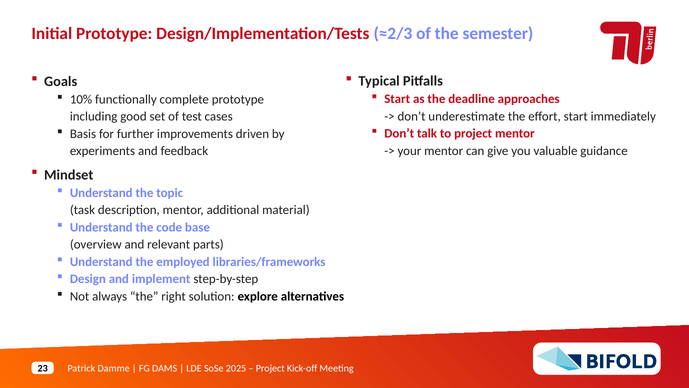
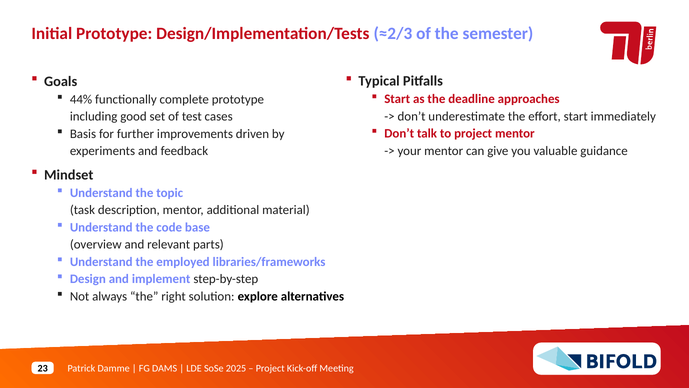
10%: 10% -> 44% (81, 99)
